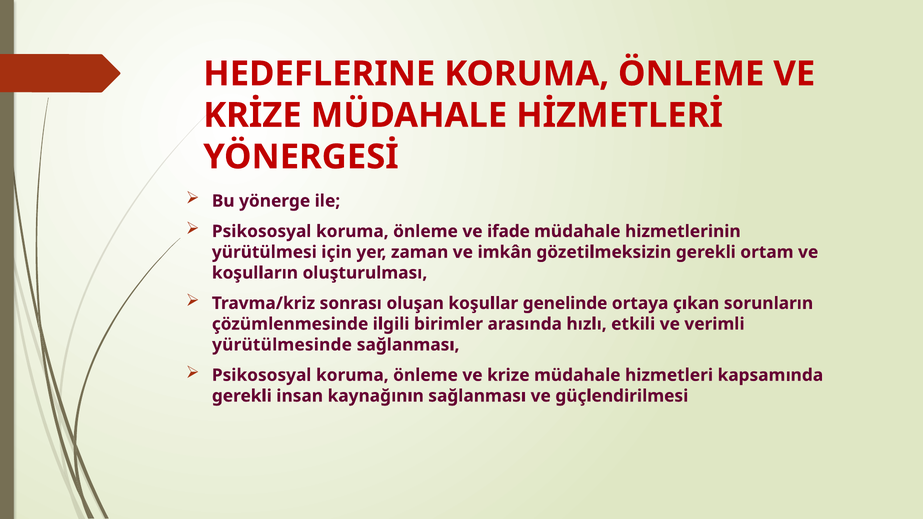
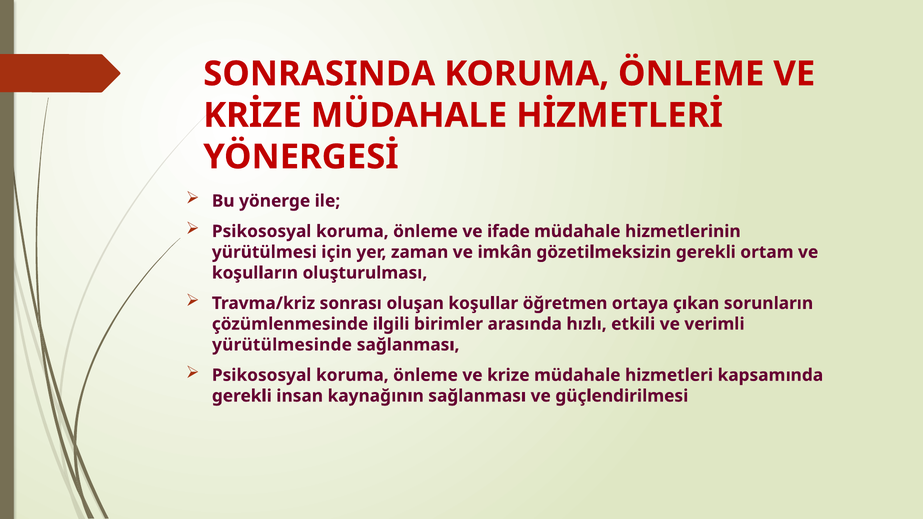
HEDEFLERINE: HEDEFLERINE -> SONRASINDA (319, 74)
genelinde: genelinde -> öğretmen (565, 303)
